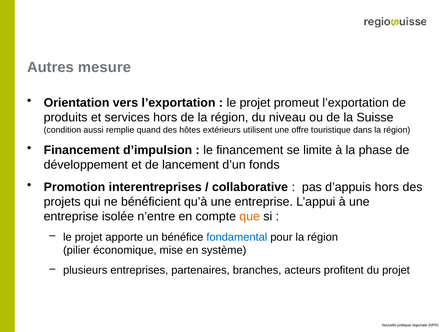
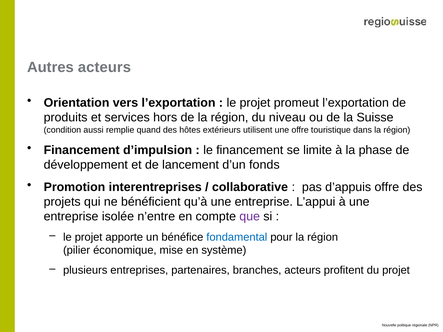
Autres mesure: mesure -> acteurs (104, 67)
d’appuis hors: hors -> offre (387, 187)
que colour: orange -> purple (250, 217)
